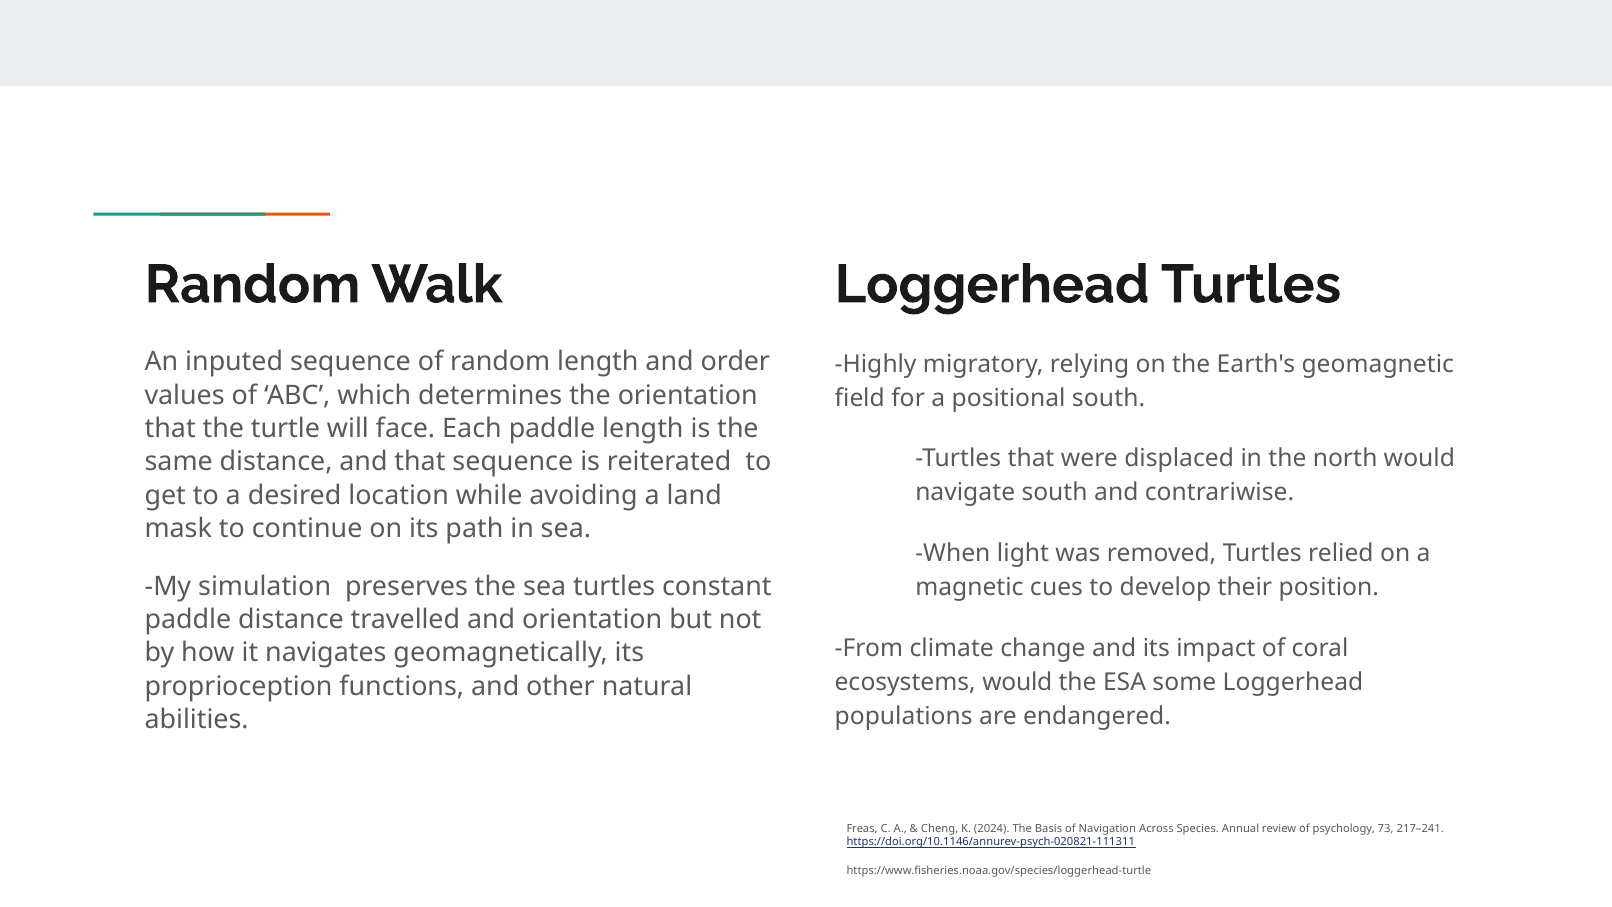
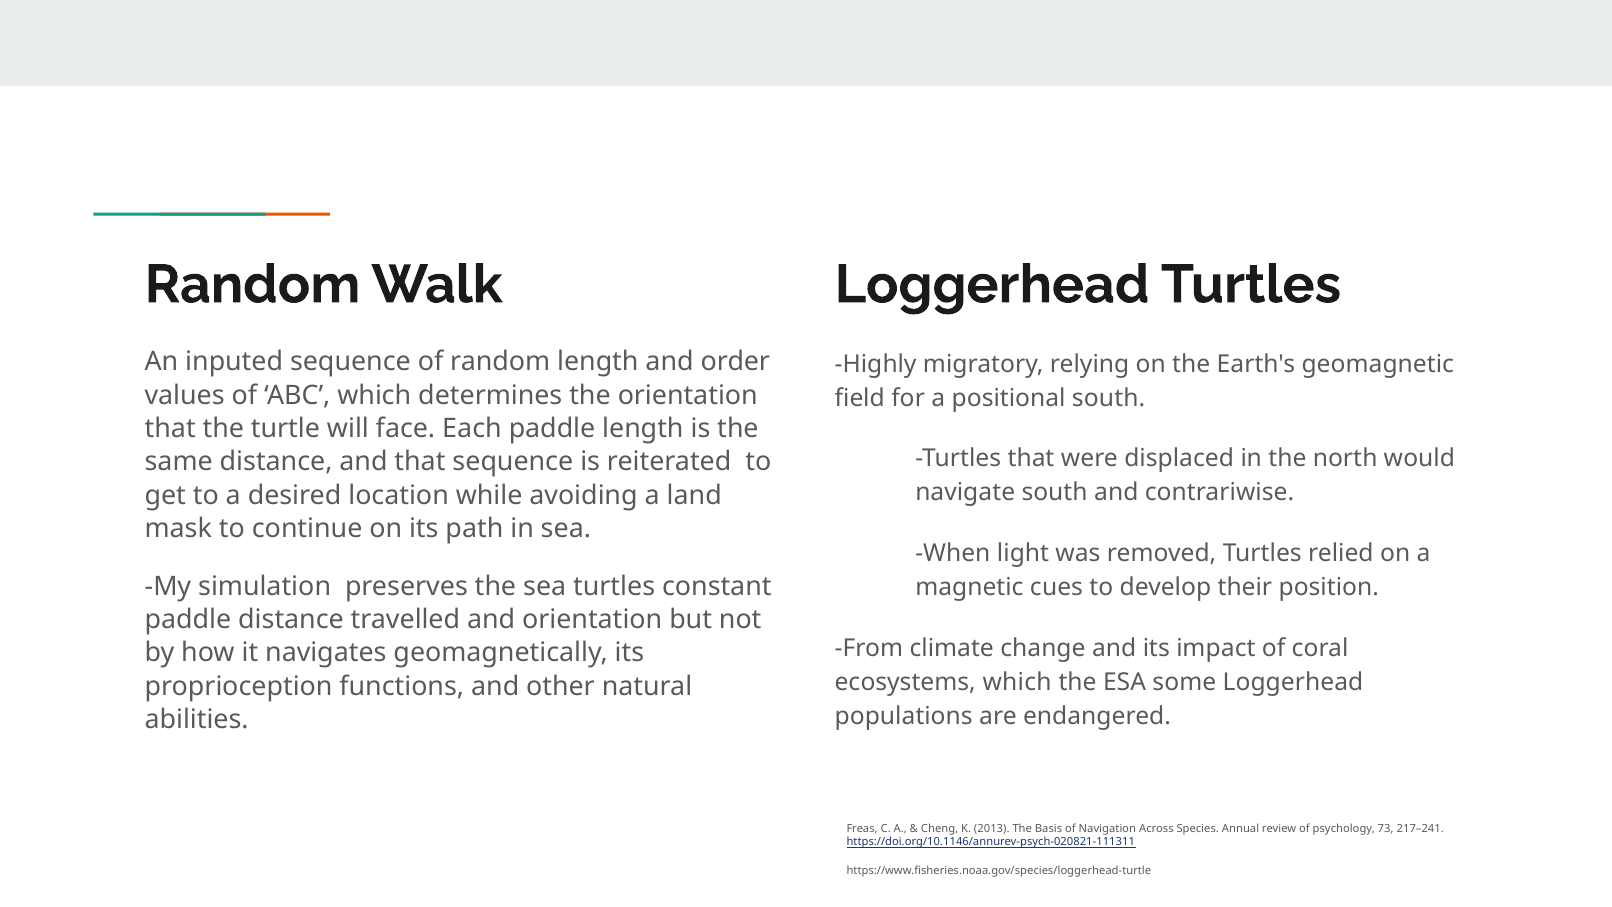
ecosystems would: would -> which (1017, 682)
2024: 2024 -> 2013 (992, 828)
